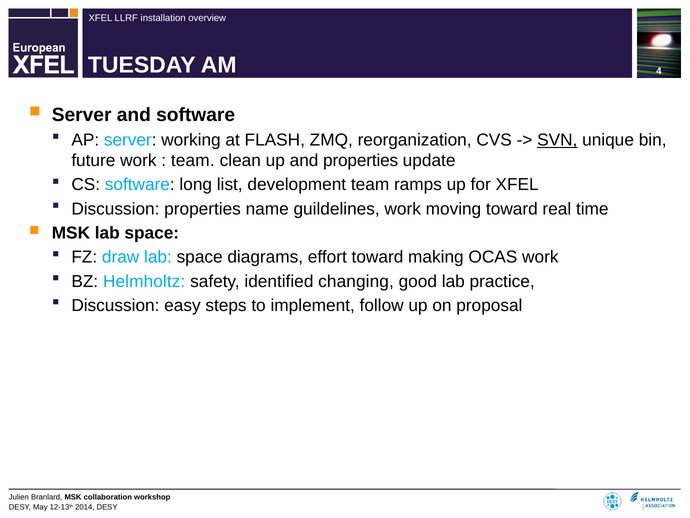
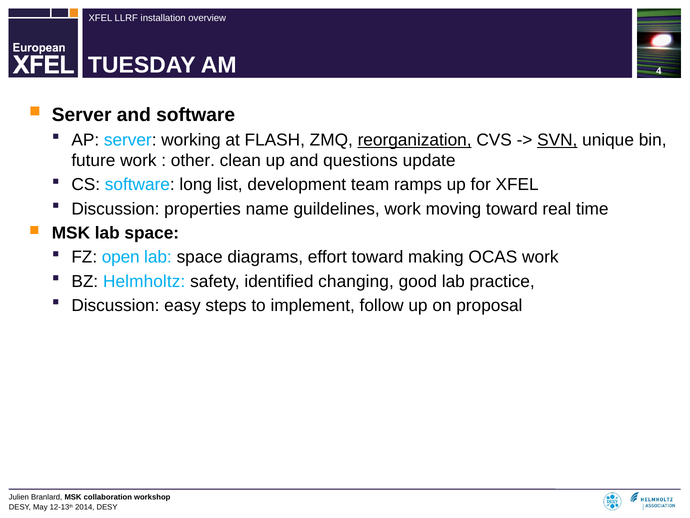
reorganization underline: none -> present (415, 140)
team: team -> other (193, 160)
and properties: properties -> questions (361, 160)
draw: draw -> open (121, 257)
